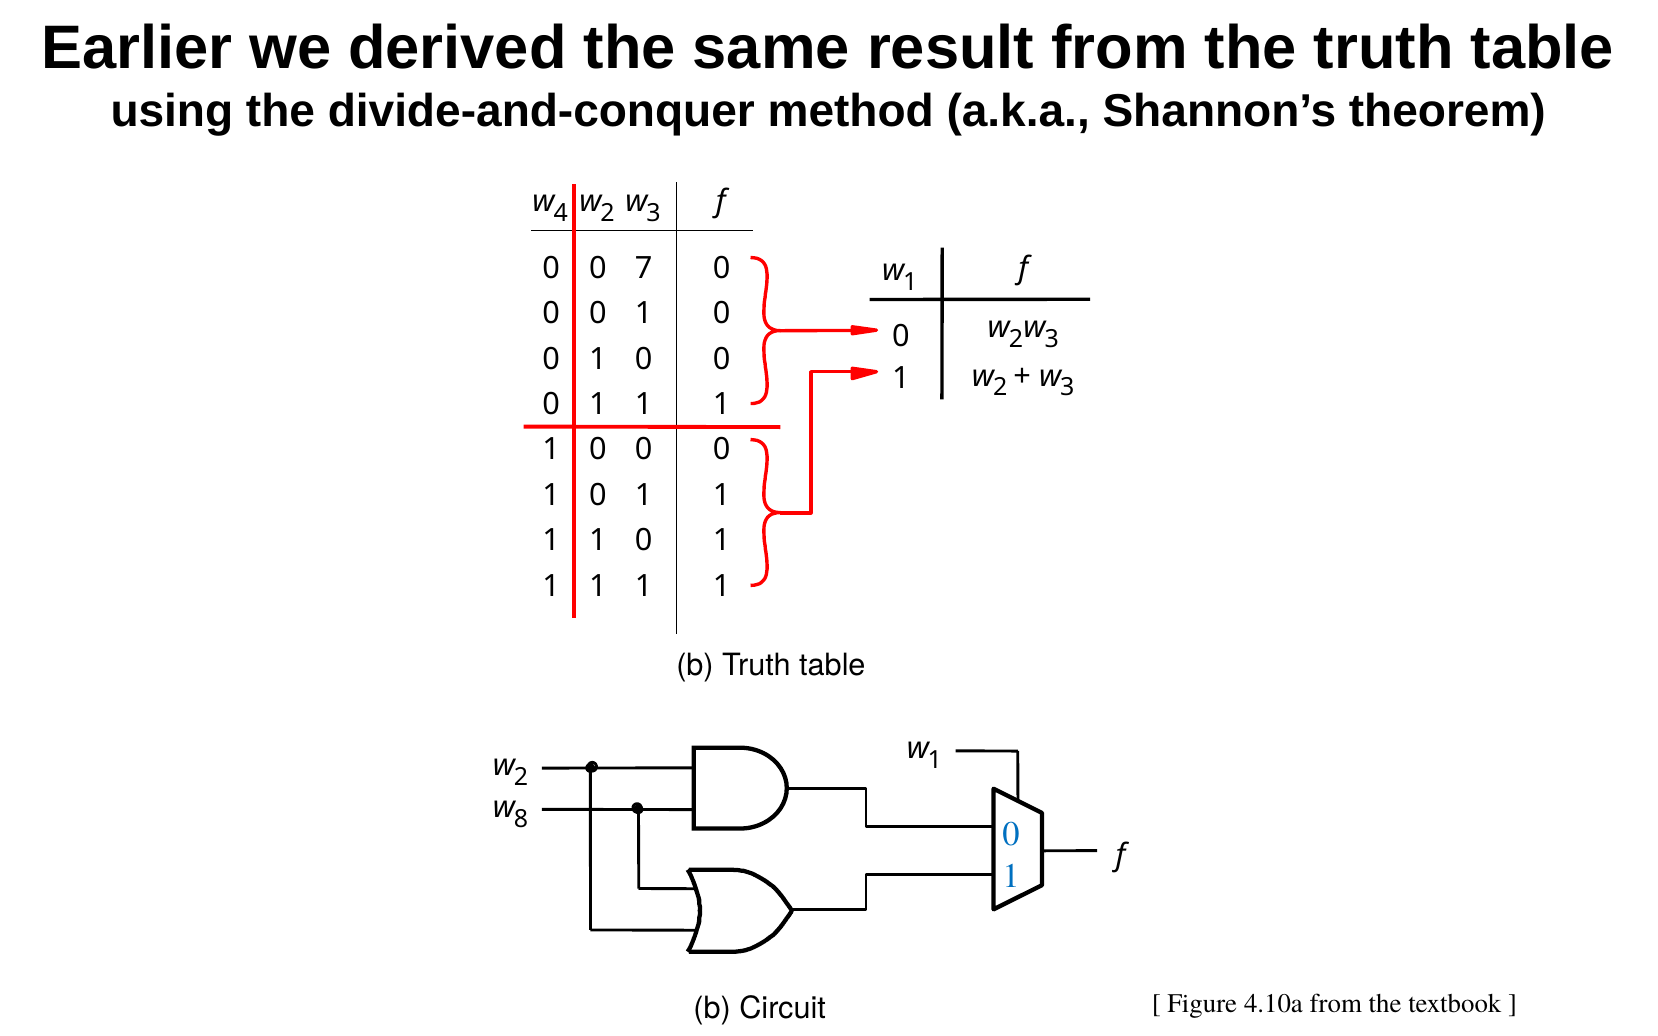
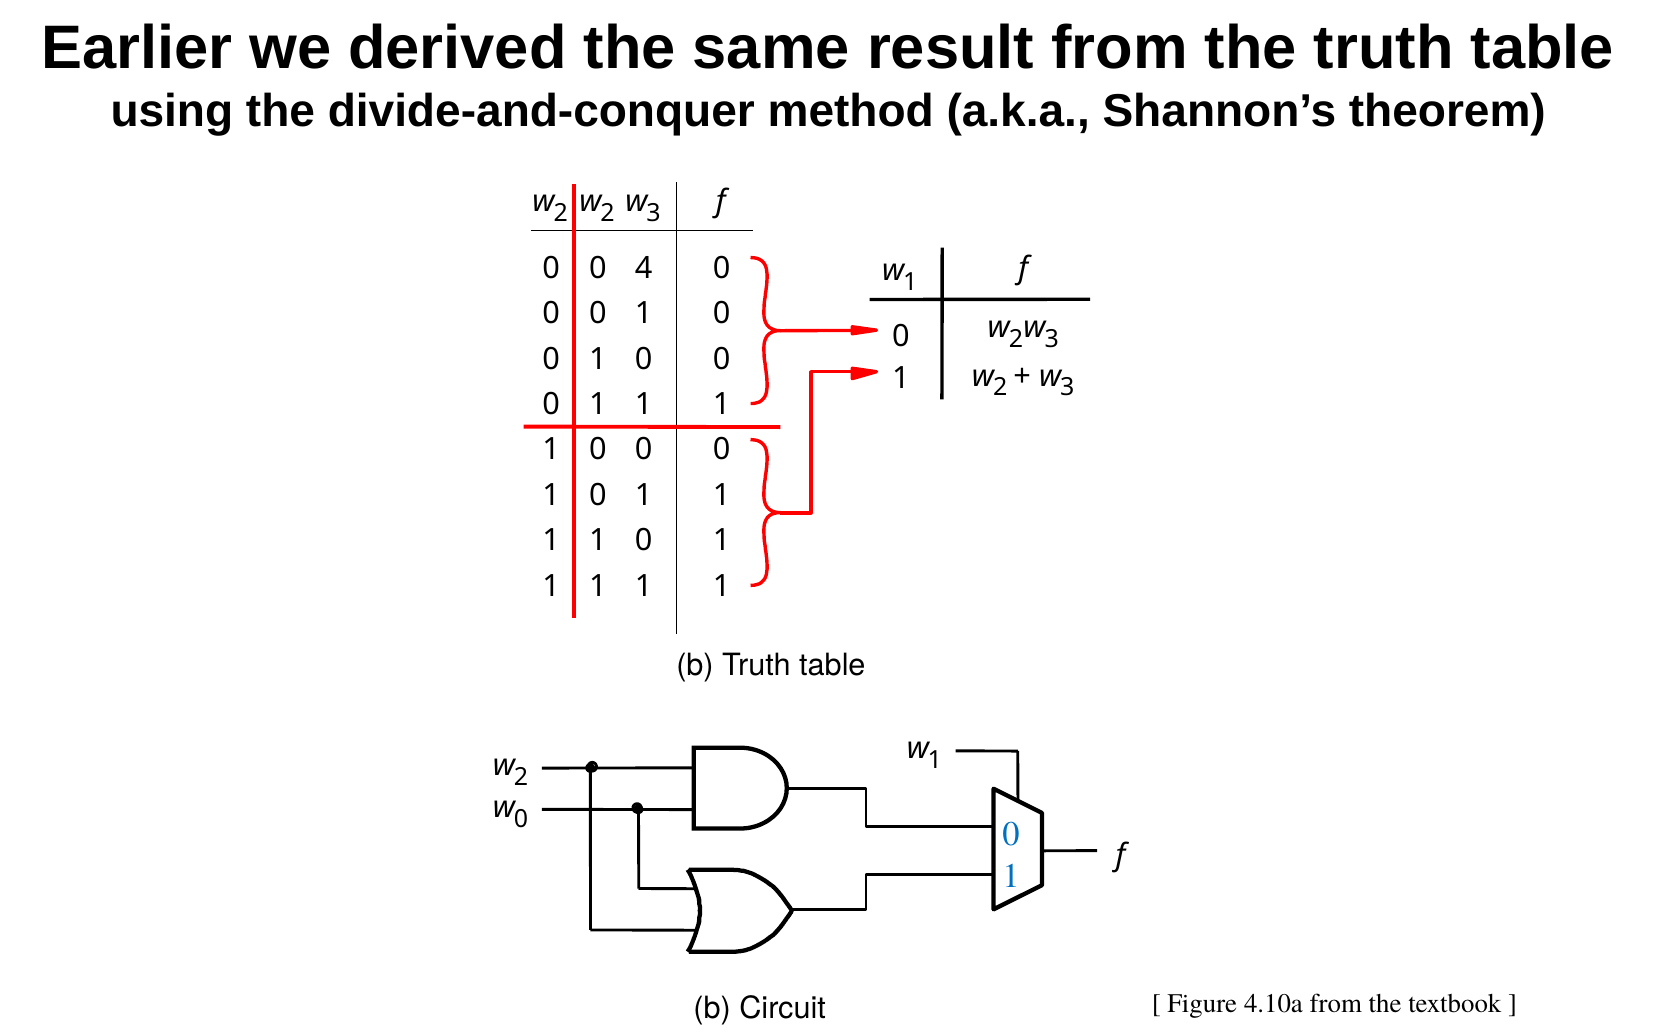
4: 4 -> 2 (561, 213)
7: 7 -> 4 (644, 268)
w 8: 8 -> 0 (521, 819)
